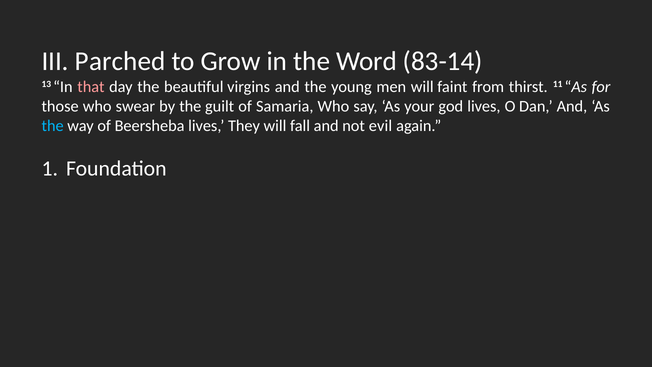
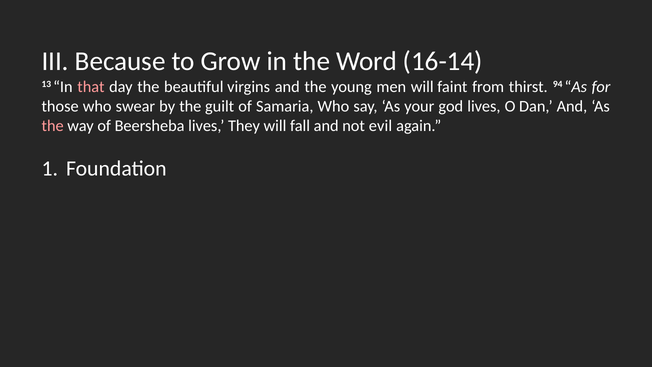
Parched: Parched -> Because (120, 61)
83-14: 83-14 -> 16-14 (443, 61)
11: 11 -> 94 (558, 84)
the colour: light blue -> pink (53, 126)
